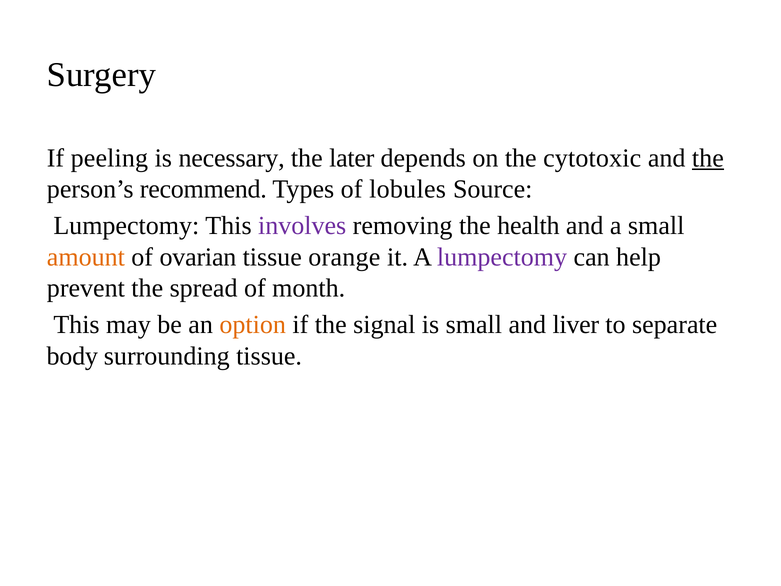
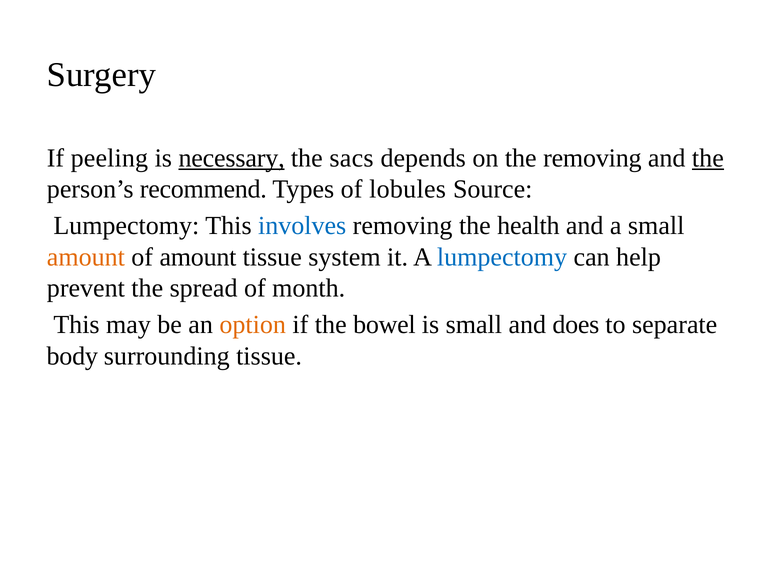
necessary underline: none -> present (232, 158)
later: later -> sacs (352, 158)
the cytotoxic: cytotoxic -> removing (592, 158)
involves colour: purple -> blue (302, 226)
of ovarian: ovarian -> amount (198, 257)
orange: orange -> system (344, 257)
lumpectomy colour: purple -> blue (502, 257)
signal: signal -> bowel (384, 325)
liver: liver -> does (576, 325)
